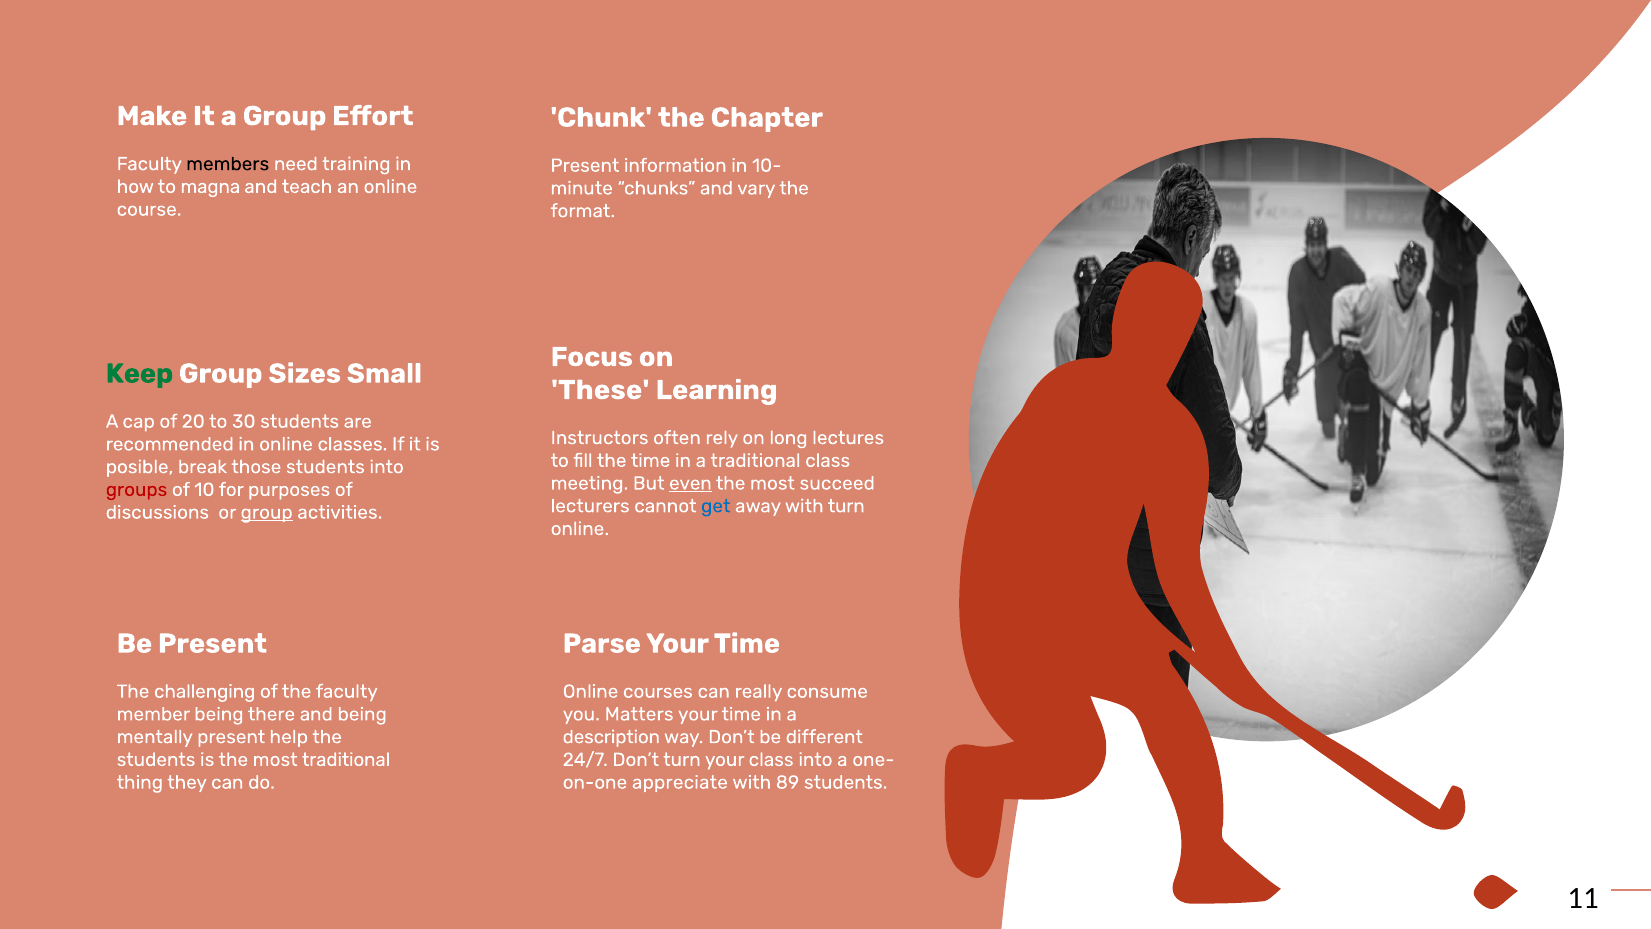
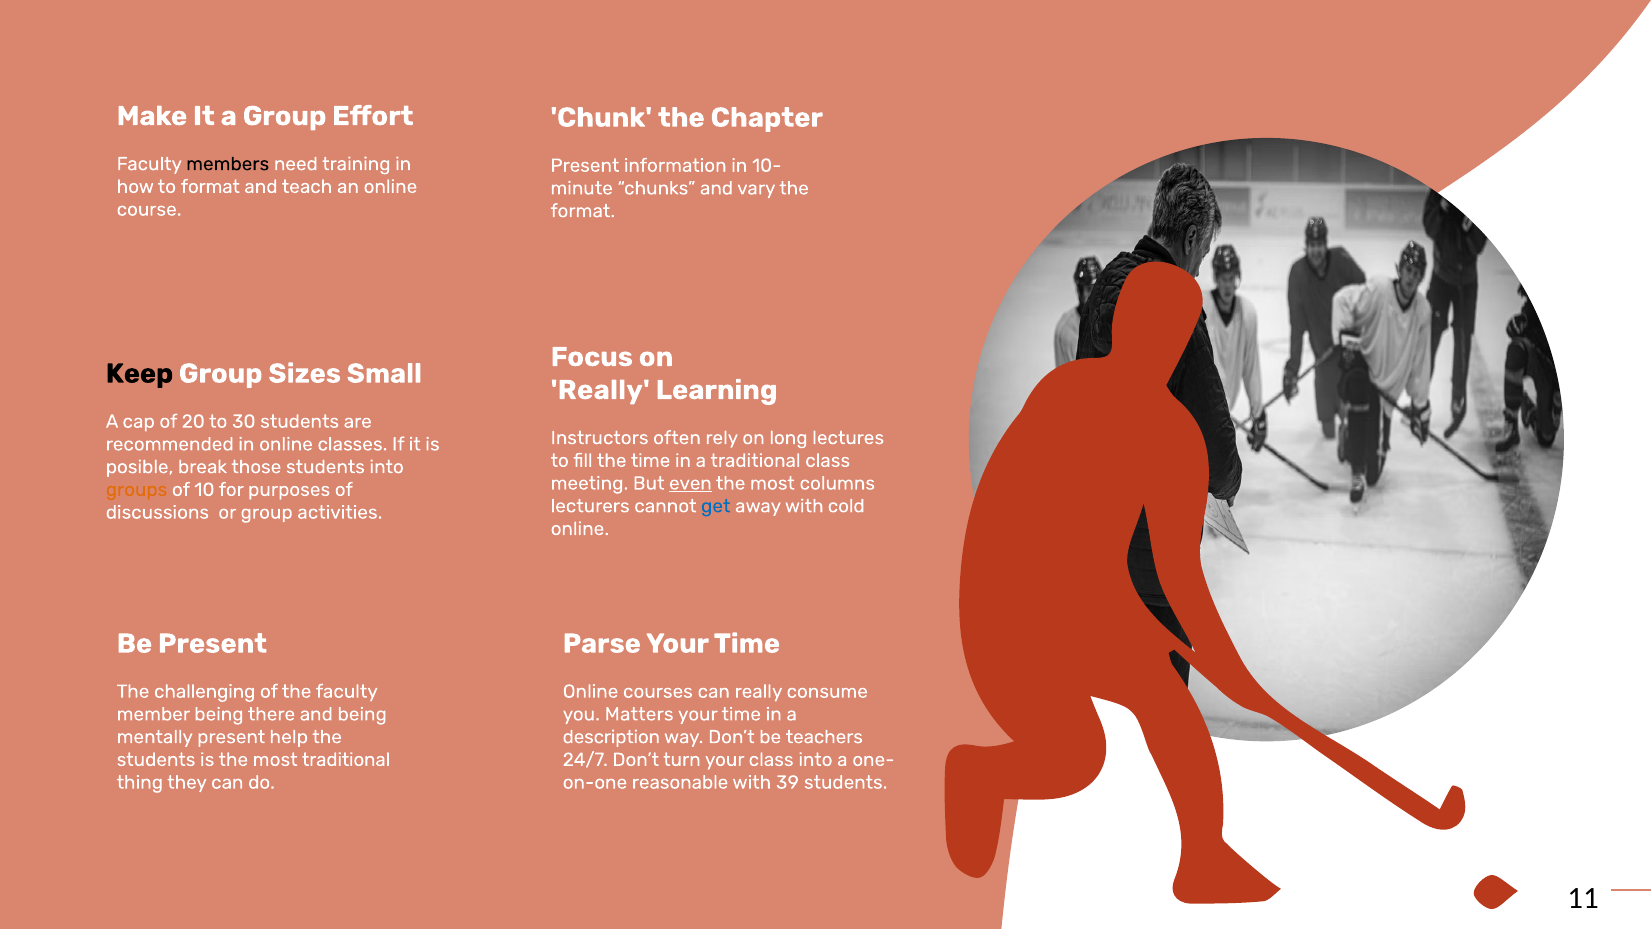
to magna: magna -> format (210, 187)
Keep colour: green -> black (140, 373)
These: These -> Really (600, 390)
succeed: succeed -> columns (837, 483)
groups colour: red -> orange (137, 489)
with turn: turn -> cold (846, 506)
group underline: present -> none (267, 512)
different: different -> teachers (824, 737)
appreciate: appreciate -> reasonable (680, 782)
89: 89 -> 39 (787, 782)
